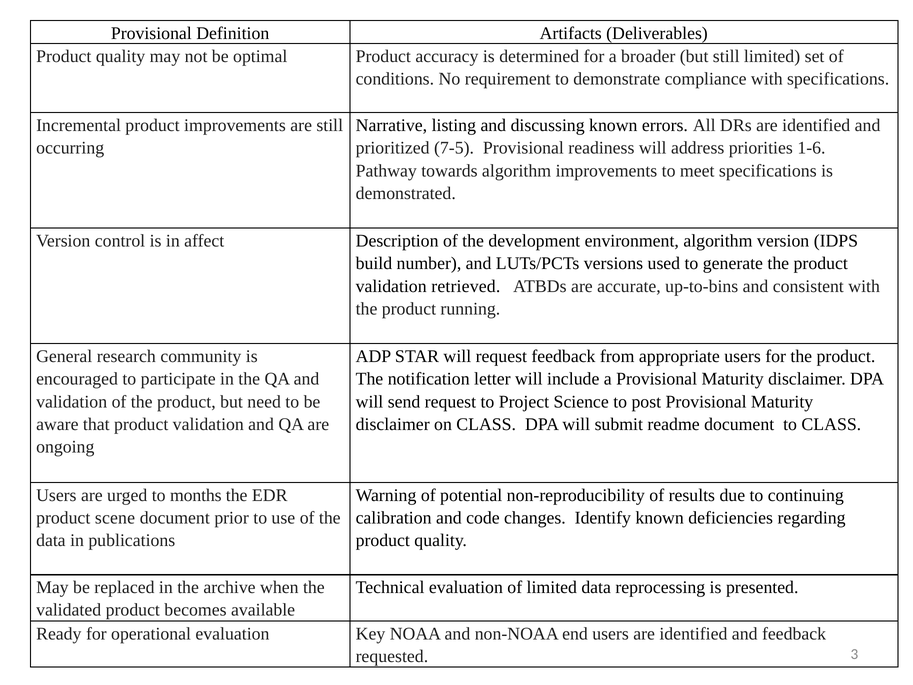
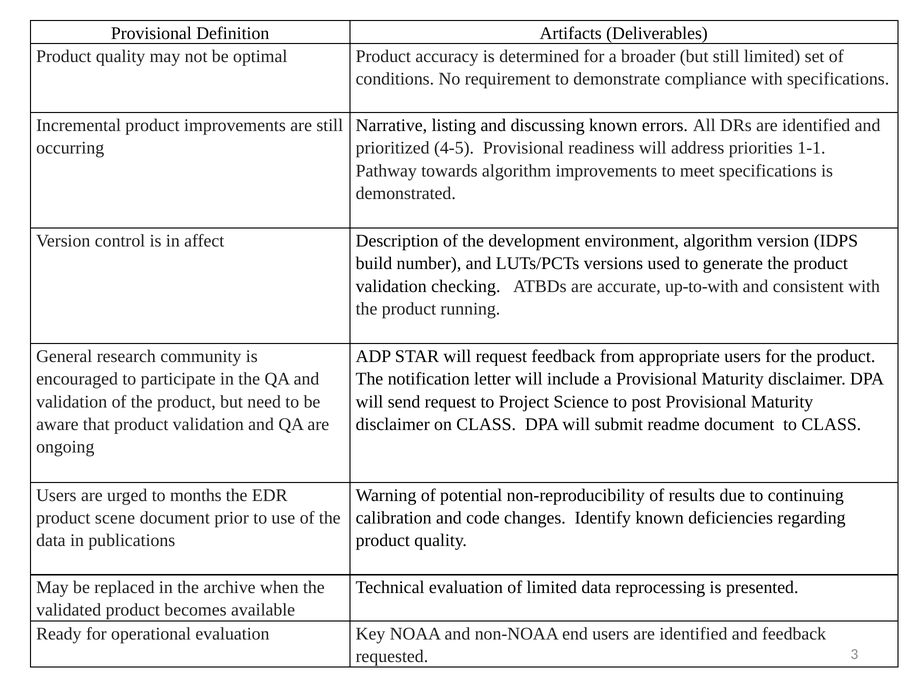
7-5: 7-5 -> 4-5 (454, 148)
1-6: 1-6 -> 1-1 (811, 148)
retrieved: retrieved -> checking (466, 286)
up-to-bins: up-to-bins -> up-to-with (702, 286)
